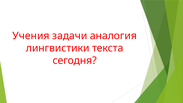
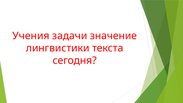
аналогия: аналогия -> значение (113, 36)
